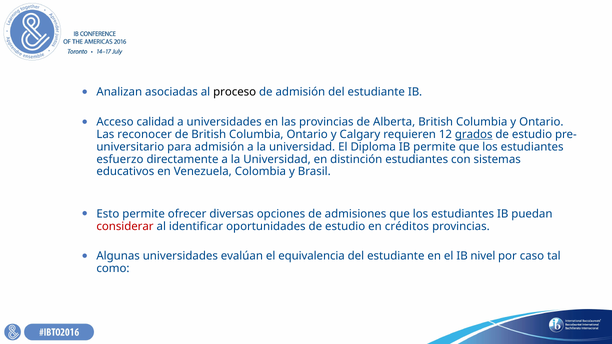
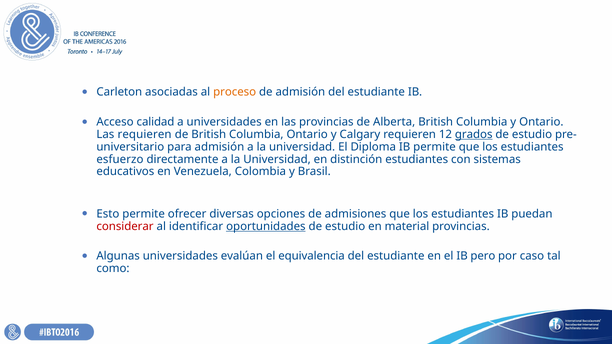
Analizan: Analizan -> Carleton (119, 92)
proceso colour: black -> orange (235, 92)
Las reconocer: reconocer -> requieren (145, 135)
oportunidades underline: none -> present (266, 226)
créditos: créditos -> material (407, 226)
nivel: nivel -> pero (483, 256)
